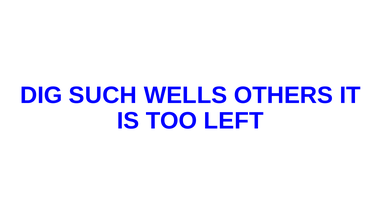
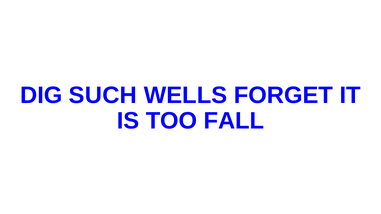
OTHERS: OTHERS -> FORGET (283, 95)
LEFT: LEFT -> FALL (234, 121)
